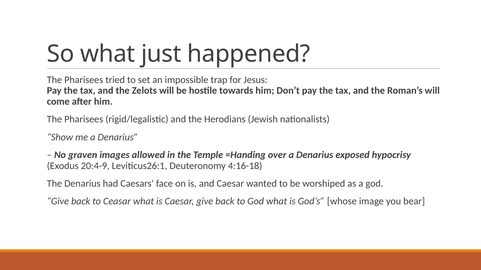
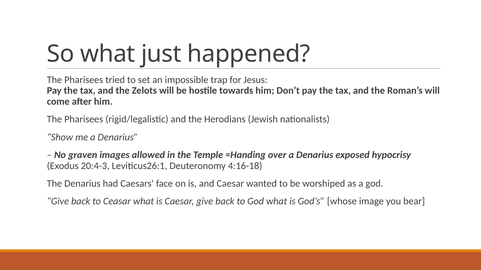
20:4-9: 20:4-9 -> 20:4-3 (95, 166)
